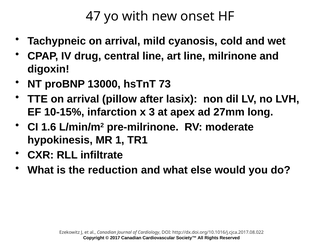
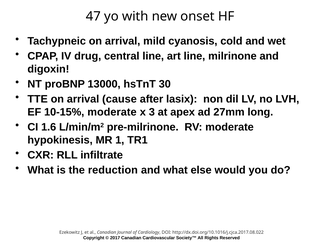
73: 73 -> 30 (165, 84)
pillow: pillow -> cause (119, 99)
10-15% infarction: infarction -> moderate (112, 112)
